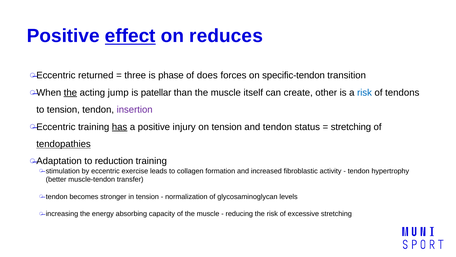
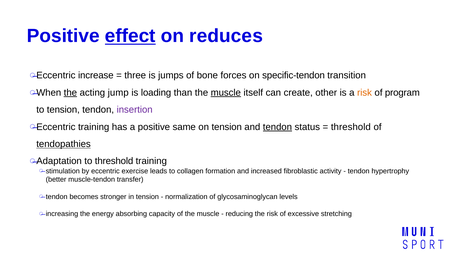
returned: returned -> increase (96, 75)
phase: phase -> jumps (171, 75)
does: does -> bone (207, 75)
patellar: patellar -> loading (156, 92)
muscle underline: none -> present (226, 92)
risk colour: blue -> orange (365, 92)
tendons: tendons -> program (402, 92)
has underline: present -> none (120, 127)
injury: injury -> same (184, 127)
tendon underline: none -> present (277, 127)
stretching: stretching -> threshold (351, 127)
to reduction: reduction -> threshold (114, 161)
